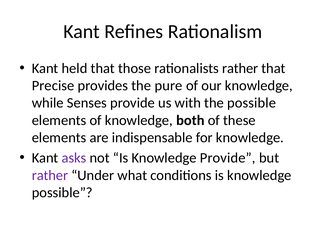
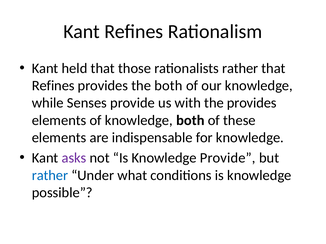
Precise: Precise -> Refines (53, 86)
the pure: pure -> both (168, 86)
the possible: possible -> provides (252, 103)
rather colour: purple -> blue (50, 176)
